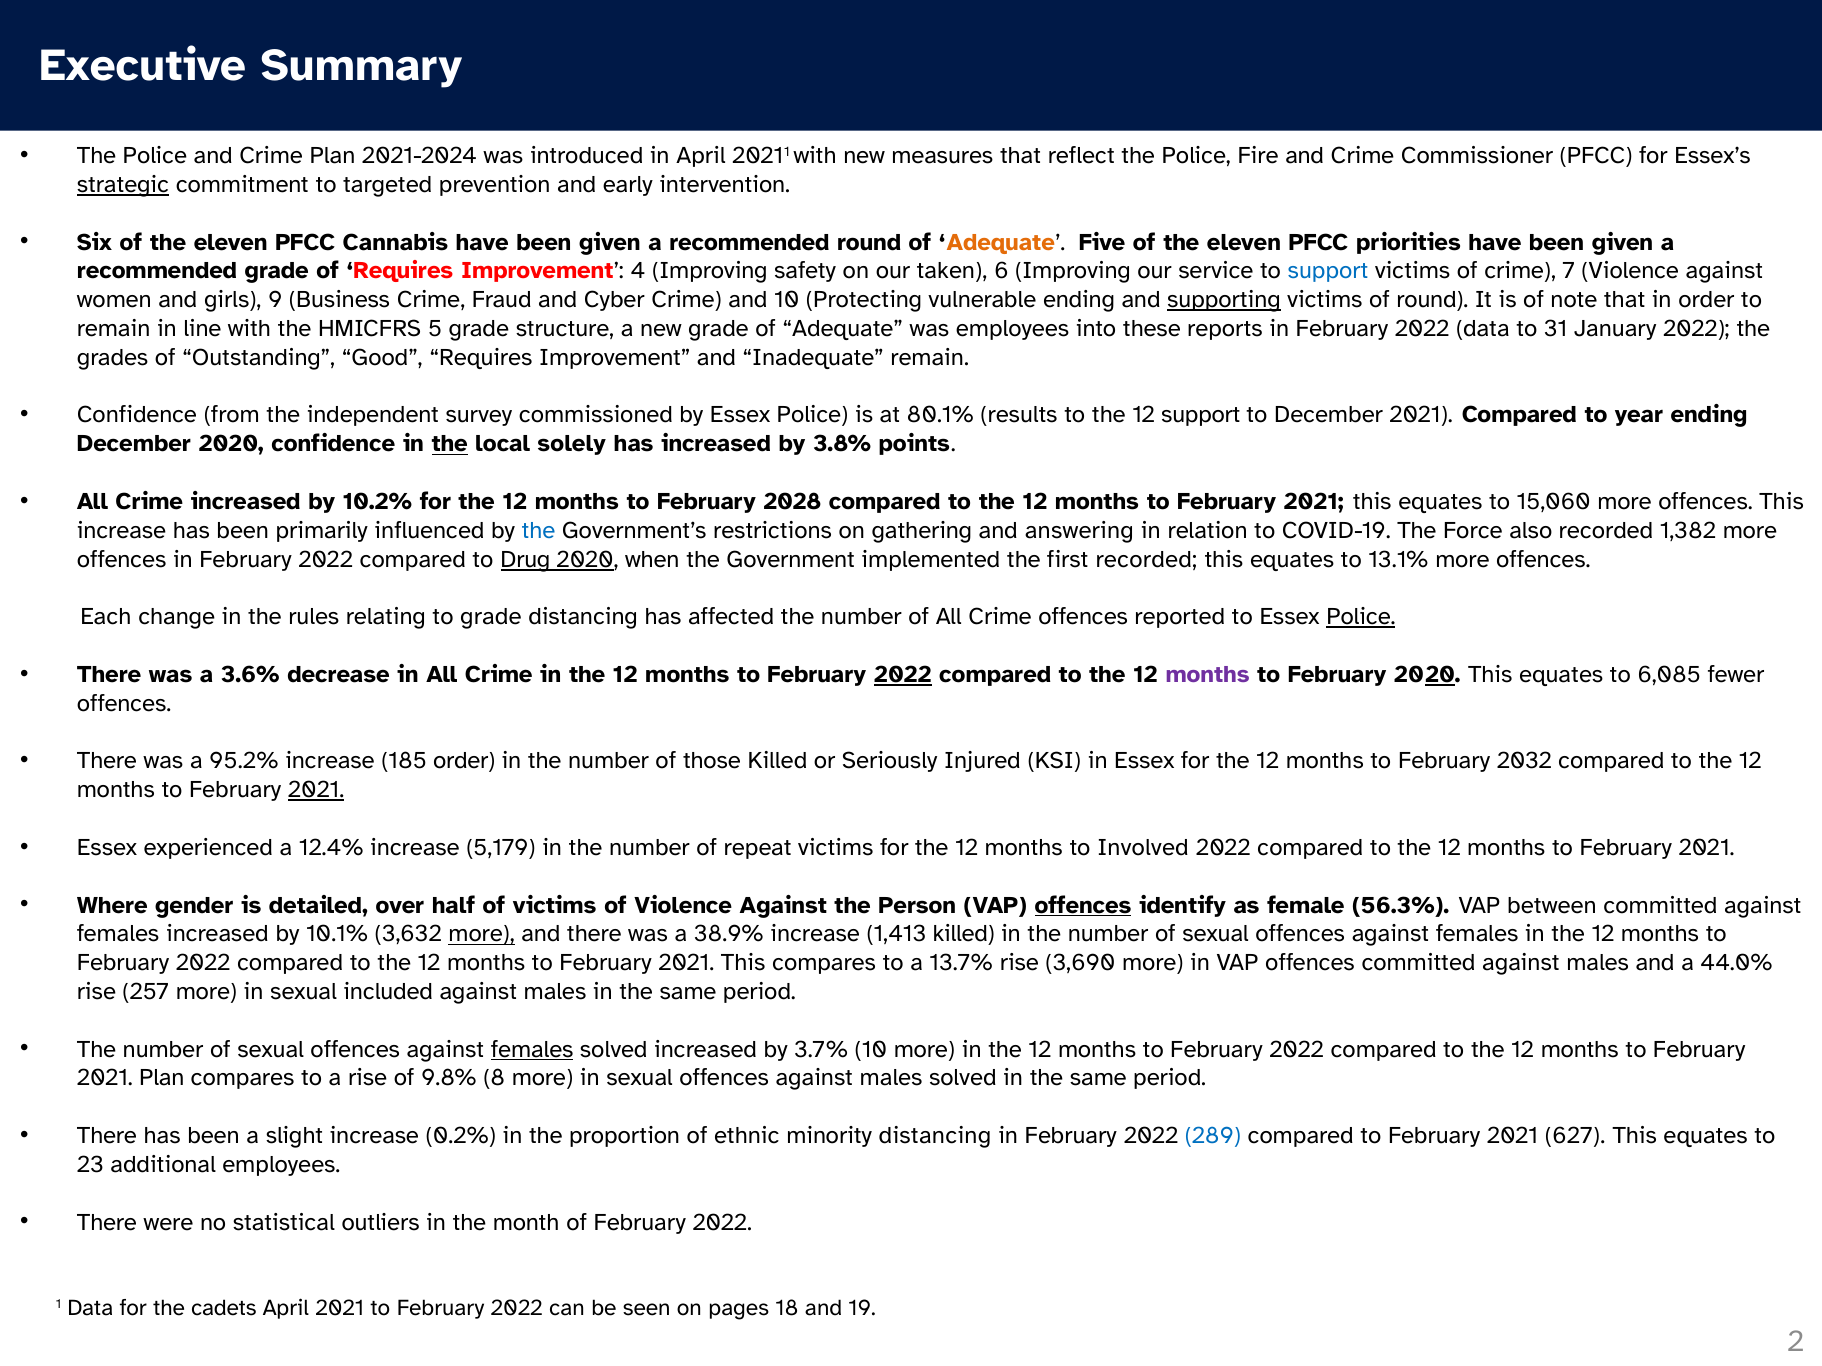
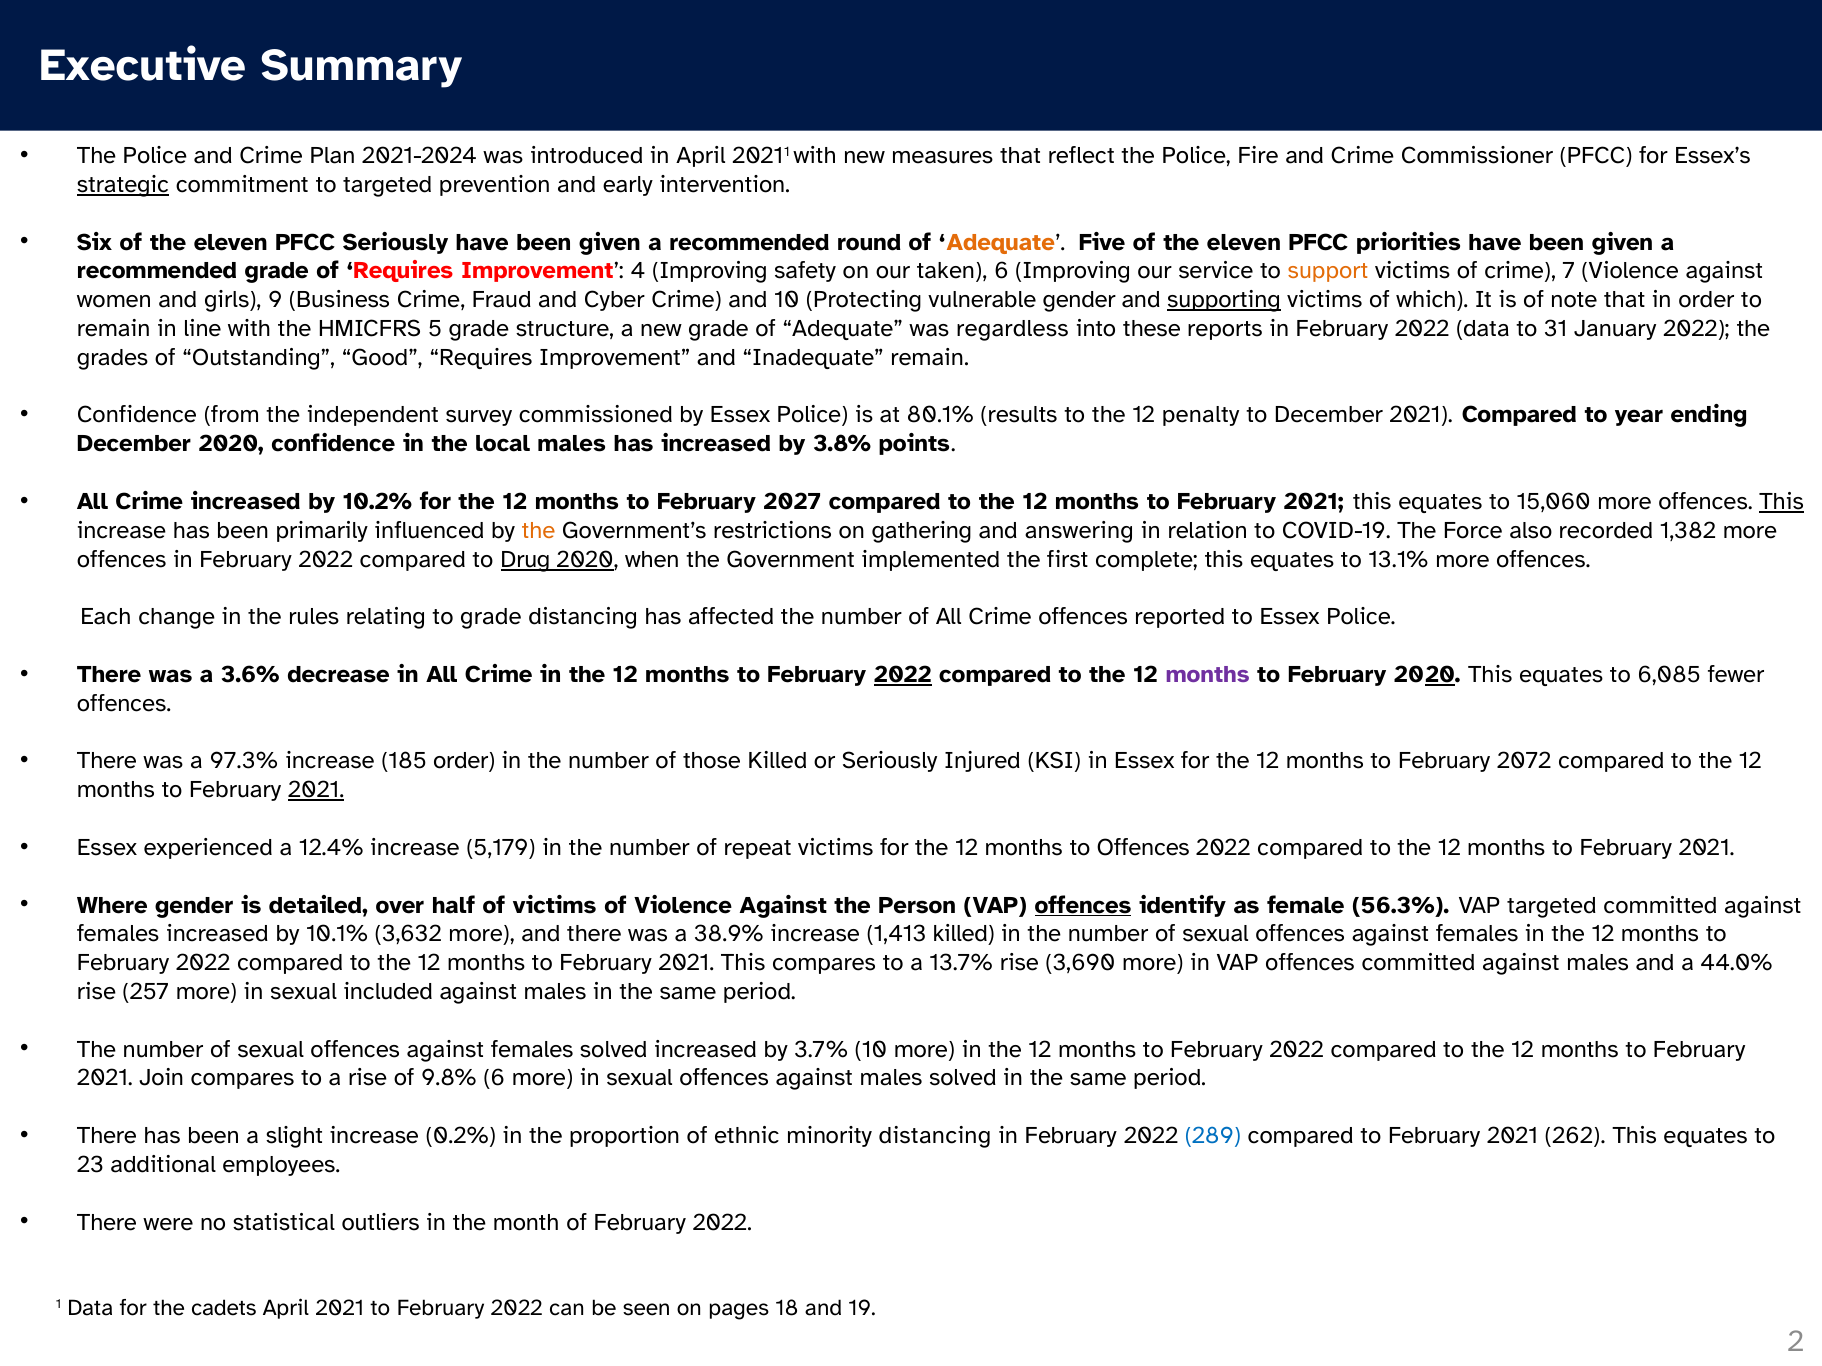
PFCC Cannabis: Cannabis -> Seriously (395, 242)
support colour: blue -> orange (1328, 271)
vulnerable ending: ending -> gender (1079, 300)
of round: round -> which (1432, 300)
was employees: employees -> regardless (1012, 329)
12 support: support -> penalty (1201, 415)
the underline: present -> none (450, 444)
local solely: solely -> males (572, 444)
2028: 2028 -> 2027 (792, 502)
This underline: none -> present (1782, 502)
the colour: blue -> orange (539, 531)
first recorded: recorded -> complete (1146, 559)
Police underline: present -> none (1361, 617)
95.2%: 95.2% -> 97.3% (244, 761)
2032: 2032 -> 2072 (1524, 761)
to Involved: Involved -> Offences (1143, 848)
VAP between: between -> targeted (1552, 905)
more underline: present -> none (482, 934)
females underline: present -> none (532, 1050)
2021 Plan: Plan -> Join (162, 1078)
9.8% 8: 8 -> 6 (494, 1078)
627: 627 -> 262 (1575, 1136)
